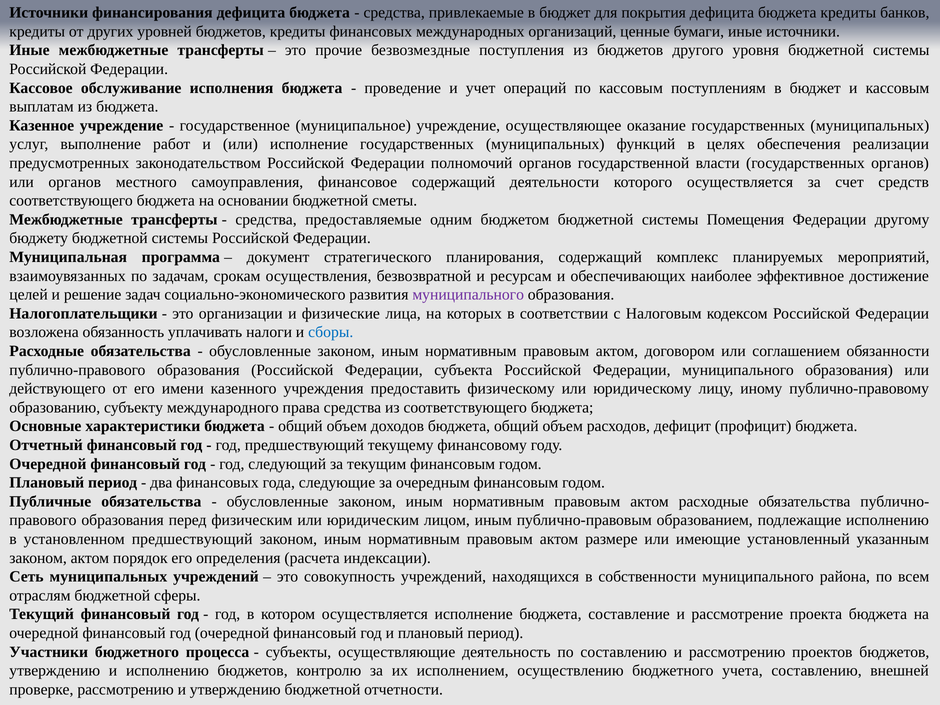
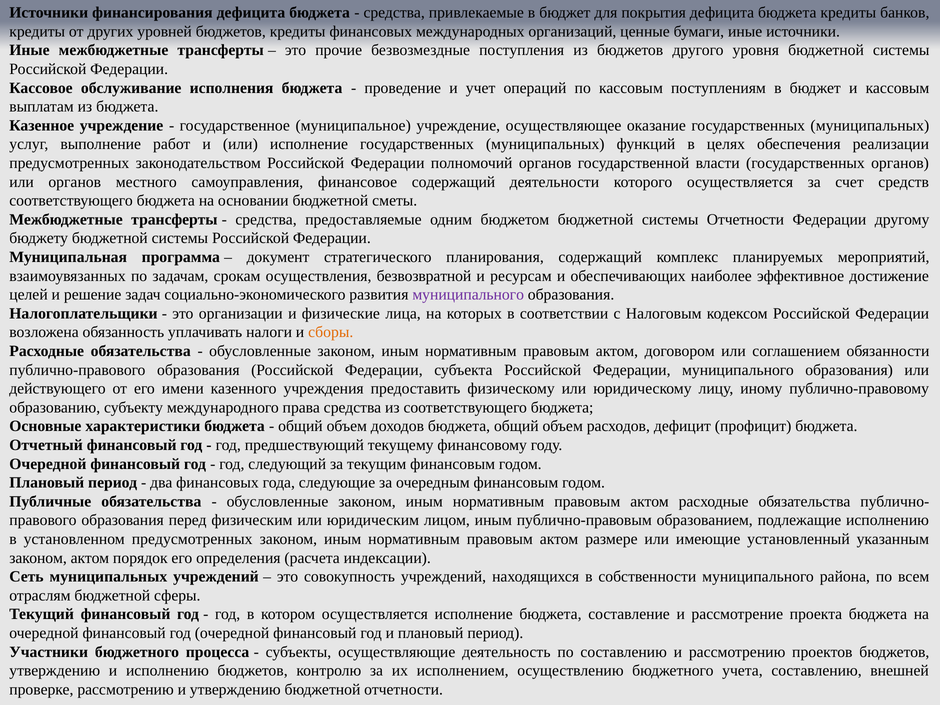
системы Помещения: Помещения -> Отчетности (745, 219)
сборы colour: blue -> orange (331, 332)
установленном предшествующий: предшествующий -> предусмотренных (192, 539)
